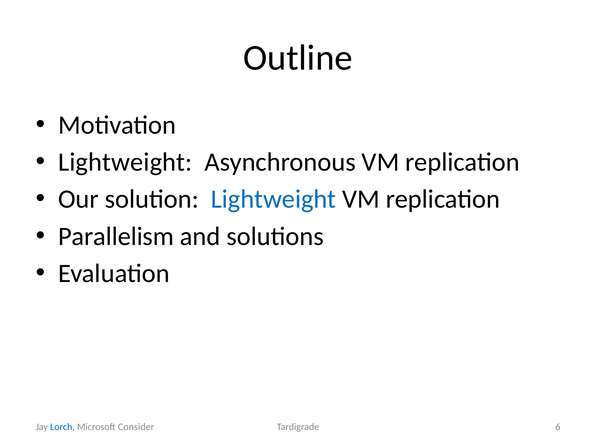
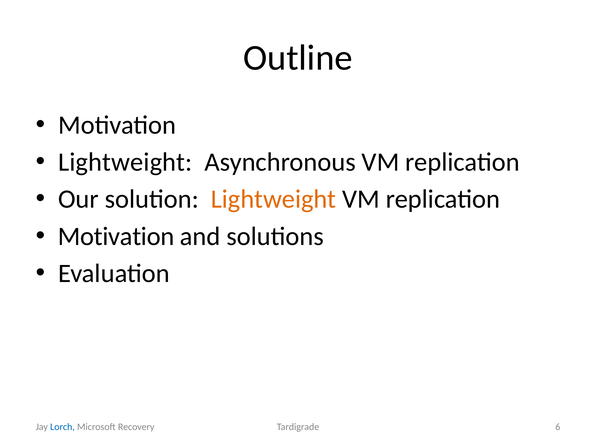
Lightweight colour: blue -> orange (273, 199)
Parallelism: Parallelism -> Motivation (116, 236)
Consider: Consider -> Recovery (136, 427)
